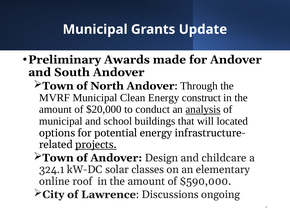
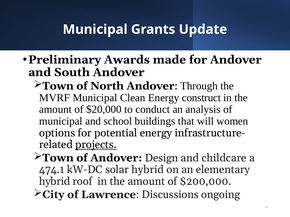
analysis underline: present -> none (203, 110)
located: located -> women (232, 121)
324.1: 324.1 -> 474.1 (52, 170)
solar classes: classes -> hybrid (148, 170)
online: online -> hybrid (55, 182)
$590,000: $590,000 -> $200,000 (205, 182)
